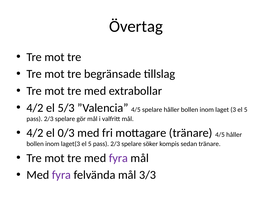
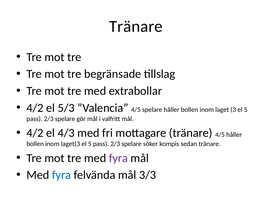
Övertag: Övertag -> Tränare (136, 26)
0/3: 0/3 -> 4/3 (66, 133)
fyra colour: purple -> blue (61, 175)
